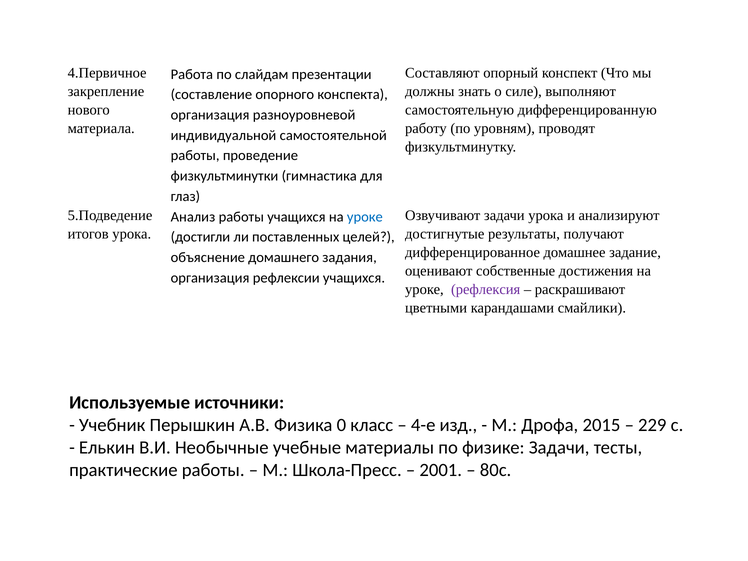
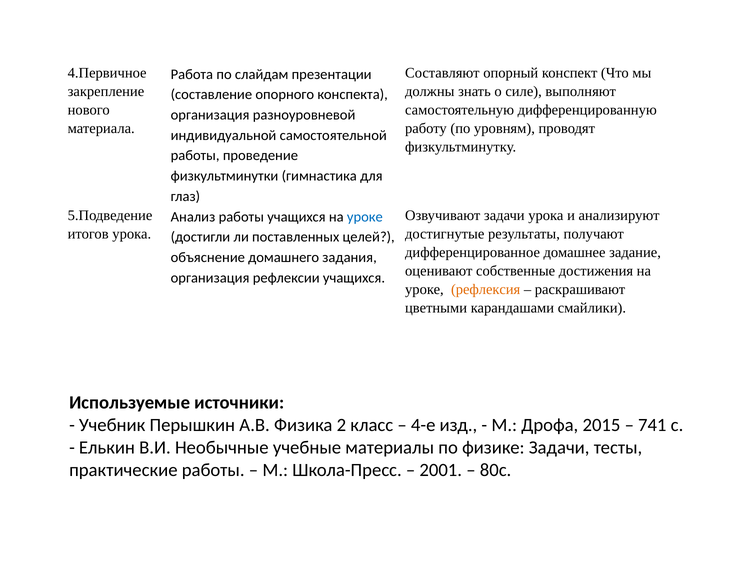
рефлексия colour: purple -> orange (486, 289)
0: 0 -> 2 (341, 425)
229: 229 -> 741 (652, 425)
